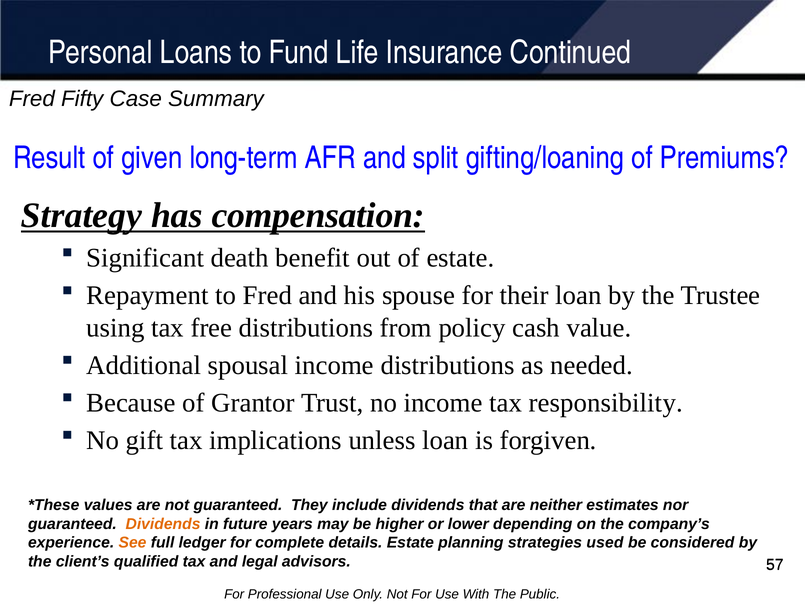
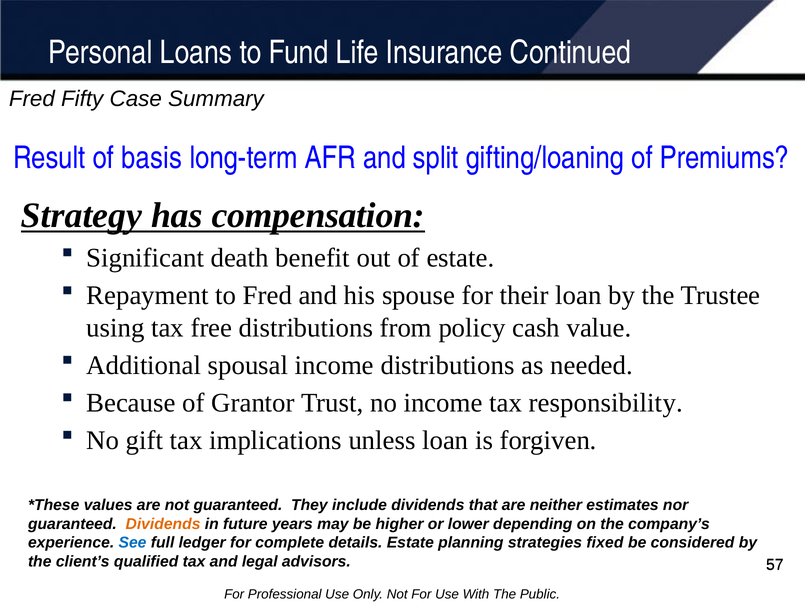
given: given -> basis (152, 158)
See colour: orange -> blue (133, 542)
used: used -> fixed (605, 542)
